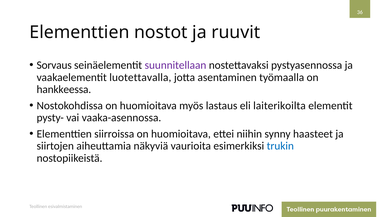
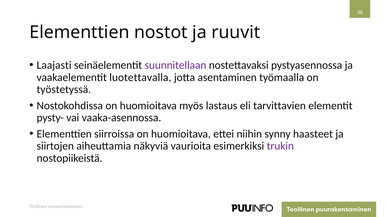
Sorvaus: Sorvaus -> Laajasti (54, 65)
hankkeessa: hankkeessa -> työstetyssä (64, 90)
laiterikoilta: laiterikoilta -> tarvittavien (280, 106)
trukin colour: blue -> purple (280, 146)
